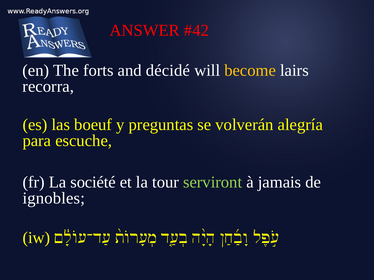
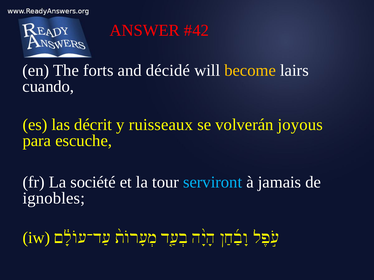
recorra: recorra -> cuando (48, 87)
boeuf: boeuf -> décrit (93, 125)
preguntas: preguntas -> ruisseaux (161, 125)
alegría: alegría -> joyous (300, 125)
serviront colour: light green -> light blue (213, 182)
